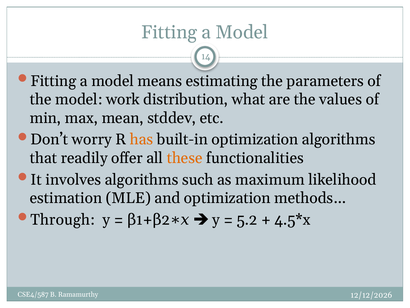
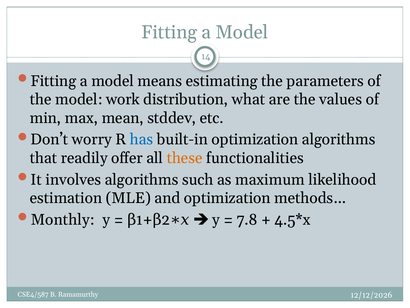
has colour: orange -> blue (142, 139)
Through: Through -> Monthly (63, 219)
5.2: 5.2 -> 7.8 (247, 219)
